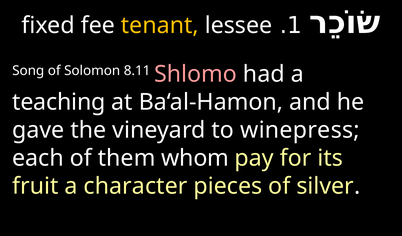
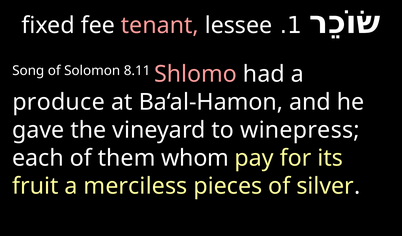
tenant colour: yellow -> pink (160, 25)
teaching: teaching -> produce (59, 102)
character: character -> merciless (135, 186)
